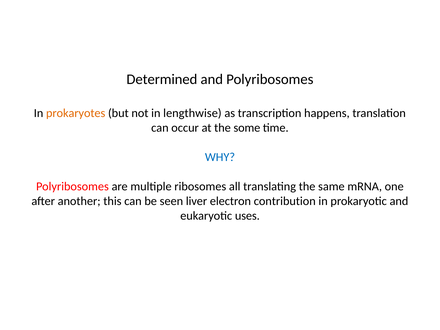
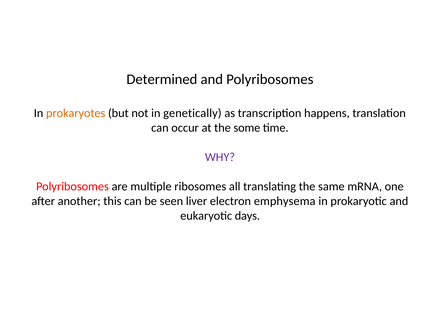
lengthwise: lengthwise -> genetically (192, 113)
WHY colour: blue -> purple (220, 157)
contribution: contribution -> emphysema (285, 201)
uses: uses -> days (247, 216)
